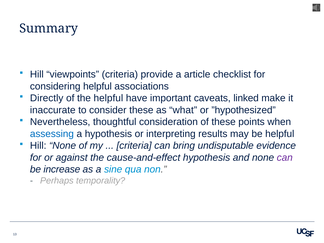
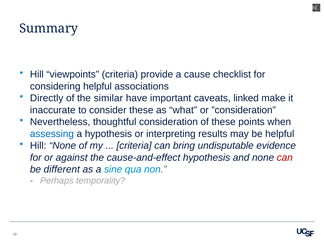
article: article -> cause (197, 74)
the helpful: helpful -> similar (108, 98)
”hypothesized: ”hypothesized -> ”consideration (244, 110)
can colour: purple -> red (285, 158)
increase: increase -> different (62, 169)
